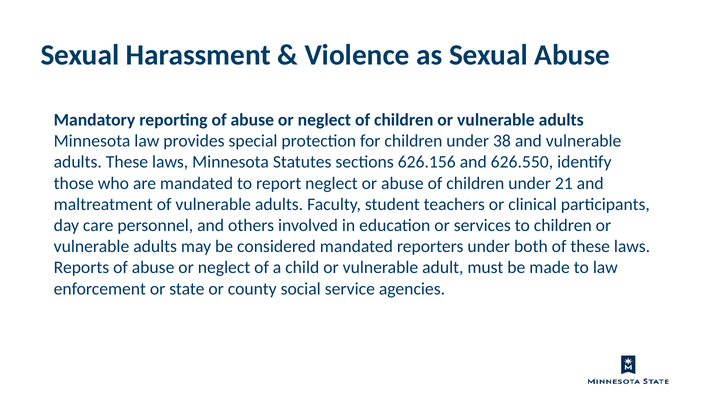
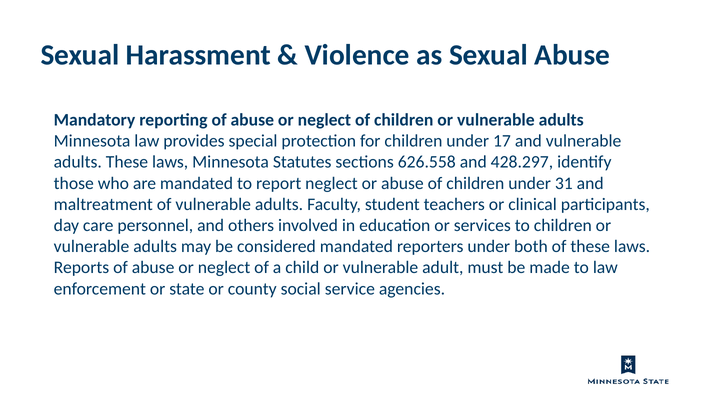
38: 38 -> 17 (502, 141)
626.156: 626.156 -> 626.558 (427, 162)
626.550: 626.550 -> 428.297 (522, 162)
21: 21 -> 31 (564, 183)
